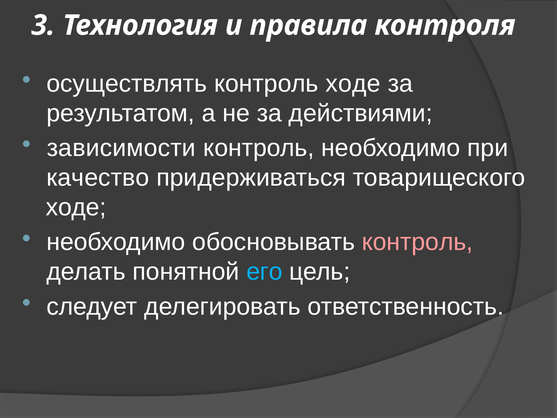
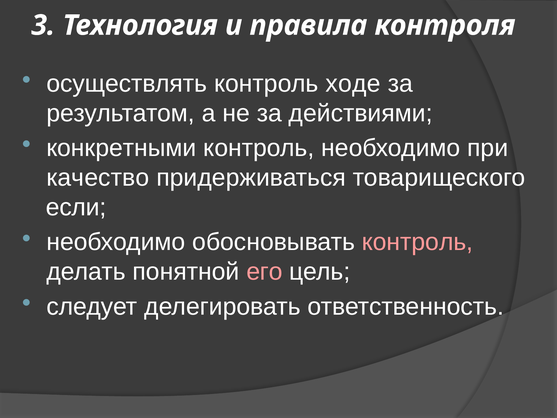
зависимости: зависимости -> конкретными (121, 148)
ходе: ходе -> если (76, 207)
его colour: light blue -> pink (264, 272)
